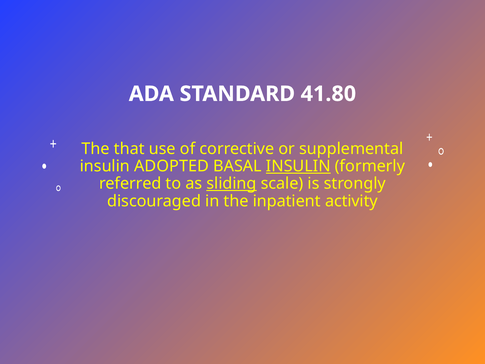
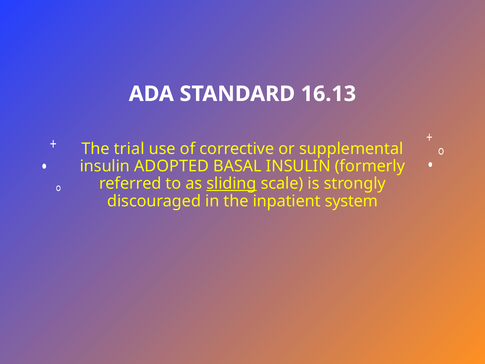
41.80: 41.80 -> 16.13 (328, 94)
that: that -> trial (129, 149)
INSULIN underline: present -> none (298, 166)
activity: activity -> system (351, 201)
